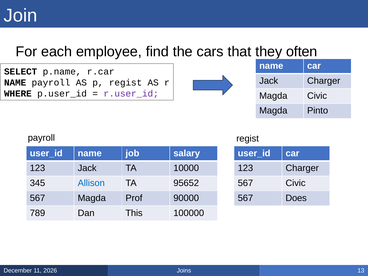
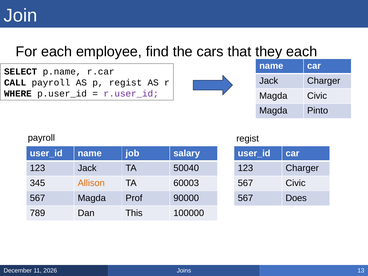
they often: often -> each (302, 52)
NAME: NAME -> CALL (15, 83)
10000: 10000 -> 50040 (186, 168)
Allison colour: blue -> orange (91, 183)
95652: 95652 -> 60003 (186, 183)
